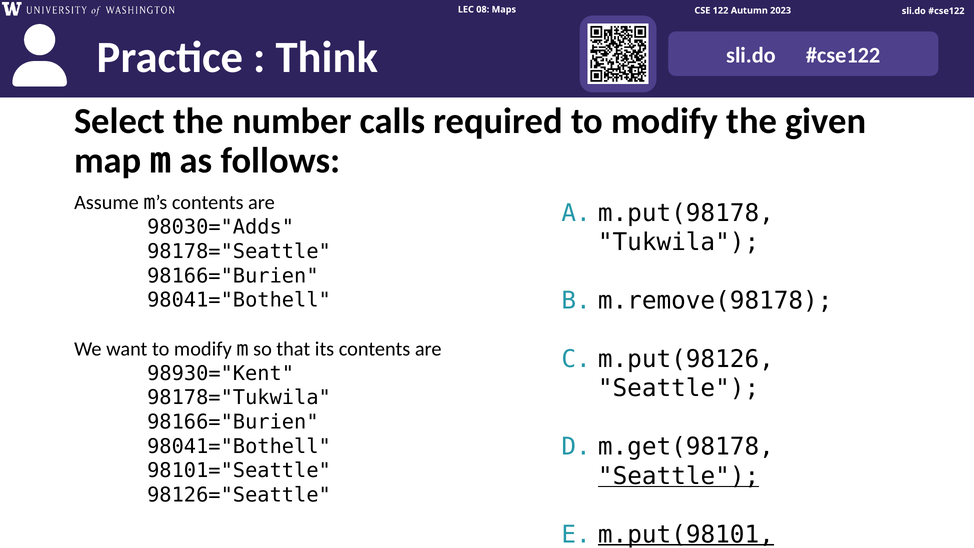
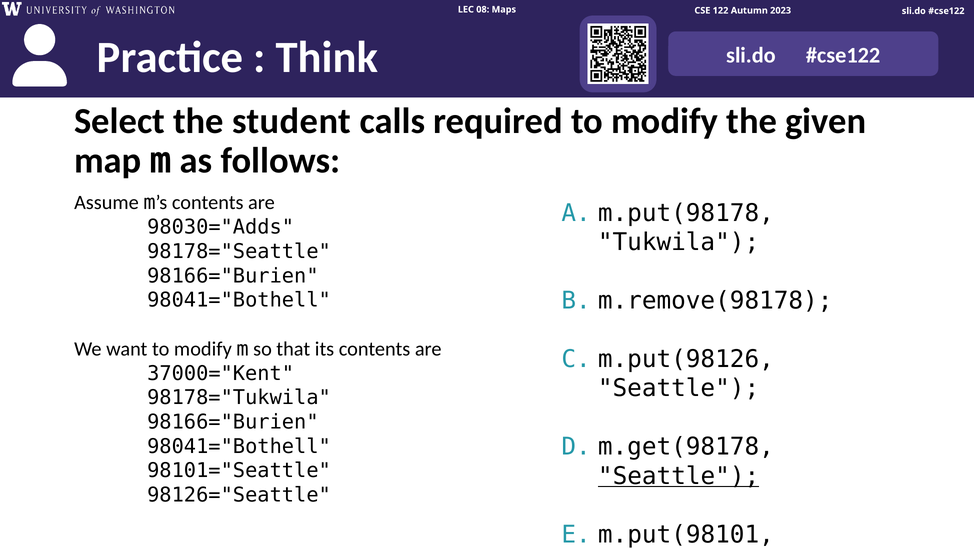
number: number -> student (292, 121)
98930="Kent: 98930="Kent -> 37000="Kent (221, 373)
m.put(98101 underline: present -> none (686, 534)
